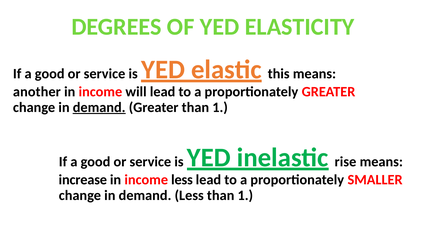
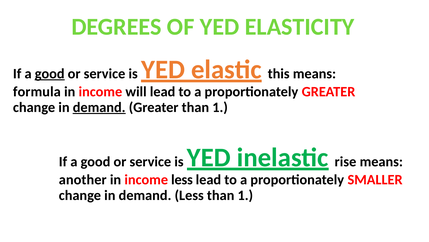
good underline: none -> present (50, 74)
another: another -> formula (37, 92)
increase: increase -> another (83, 179)
